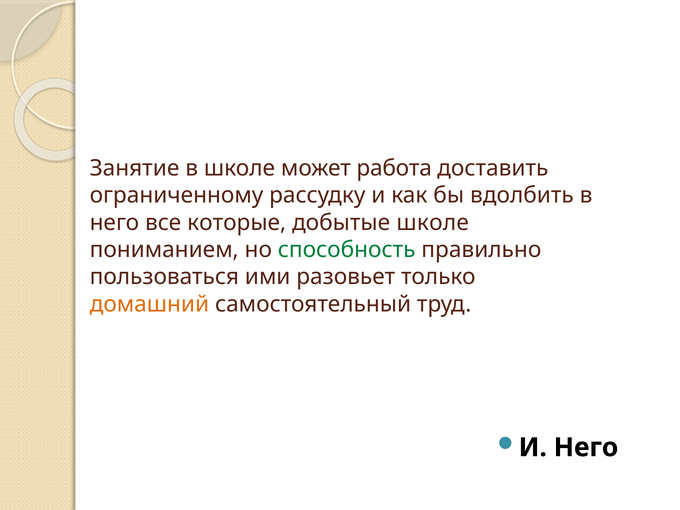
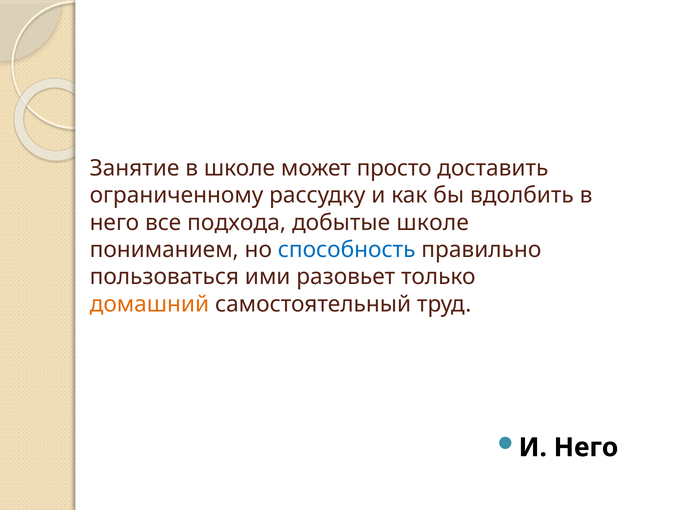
работа: работа -> просто (394, 168)
которые: которые -> подхода (237, 223)
способность colour: green -> blue (347, 250)
